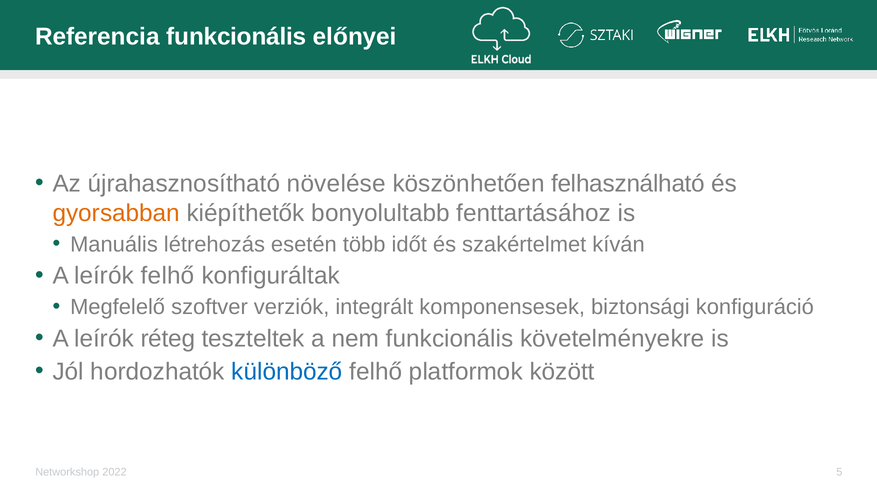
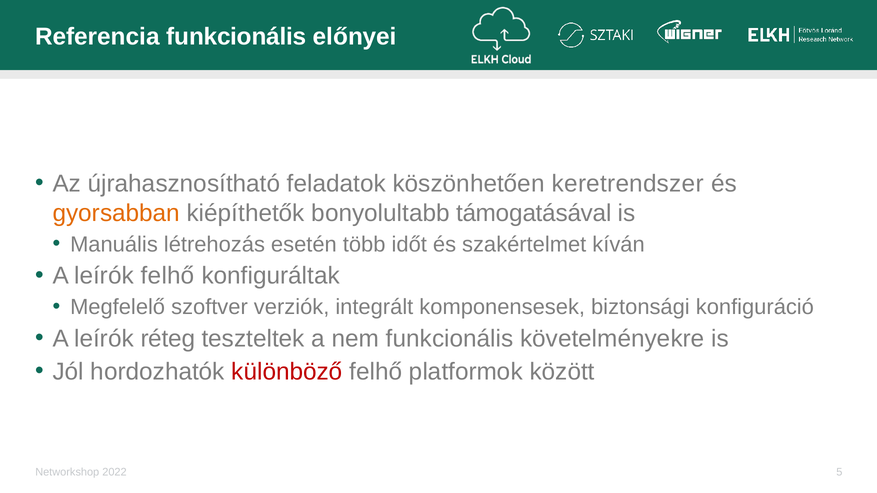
növelése: növelése -> feladatok (336, 184)
felhasználható: felhasználható -> keretrendszer (628, 184)
fenttartásához: fenttartásához -> támogatásával (534, 213)
különböző colour: blue -> red (287, 372)
